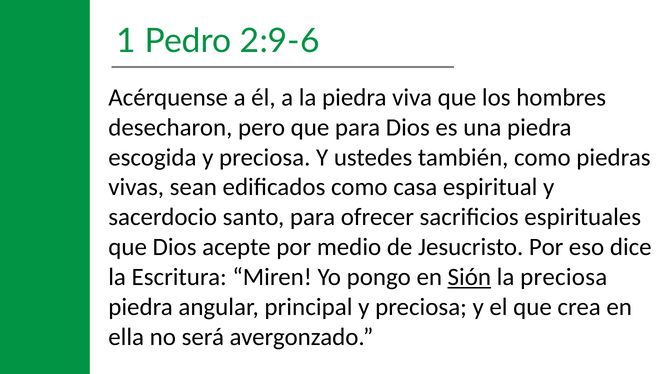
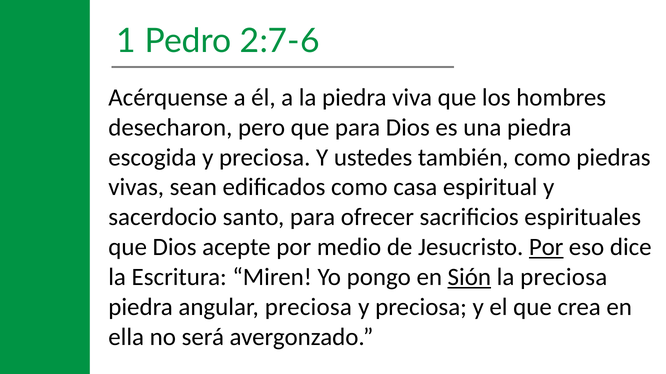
2:9-6: 2:9-6 -> 2:7-6 (280, 41)
Por underline: none -> present (546, 247)
angular principal: principal -> preciosa (308, 307)
